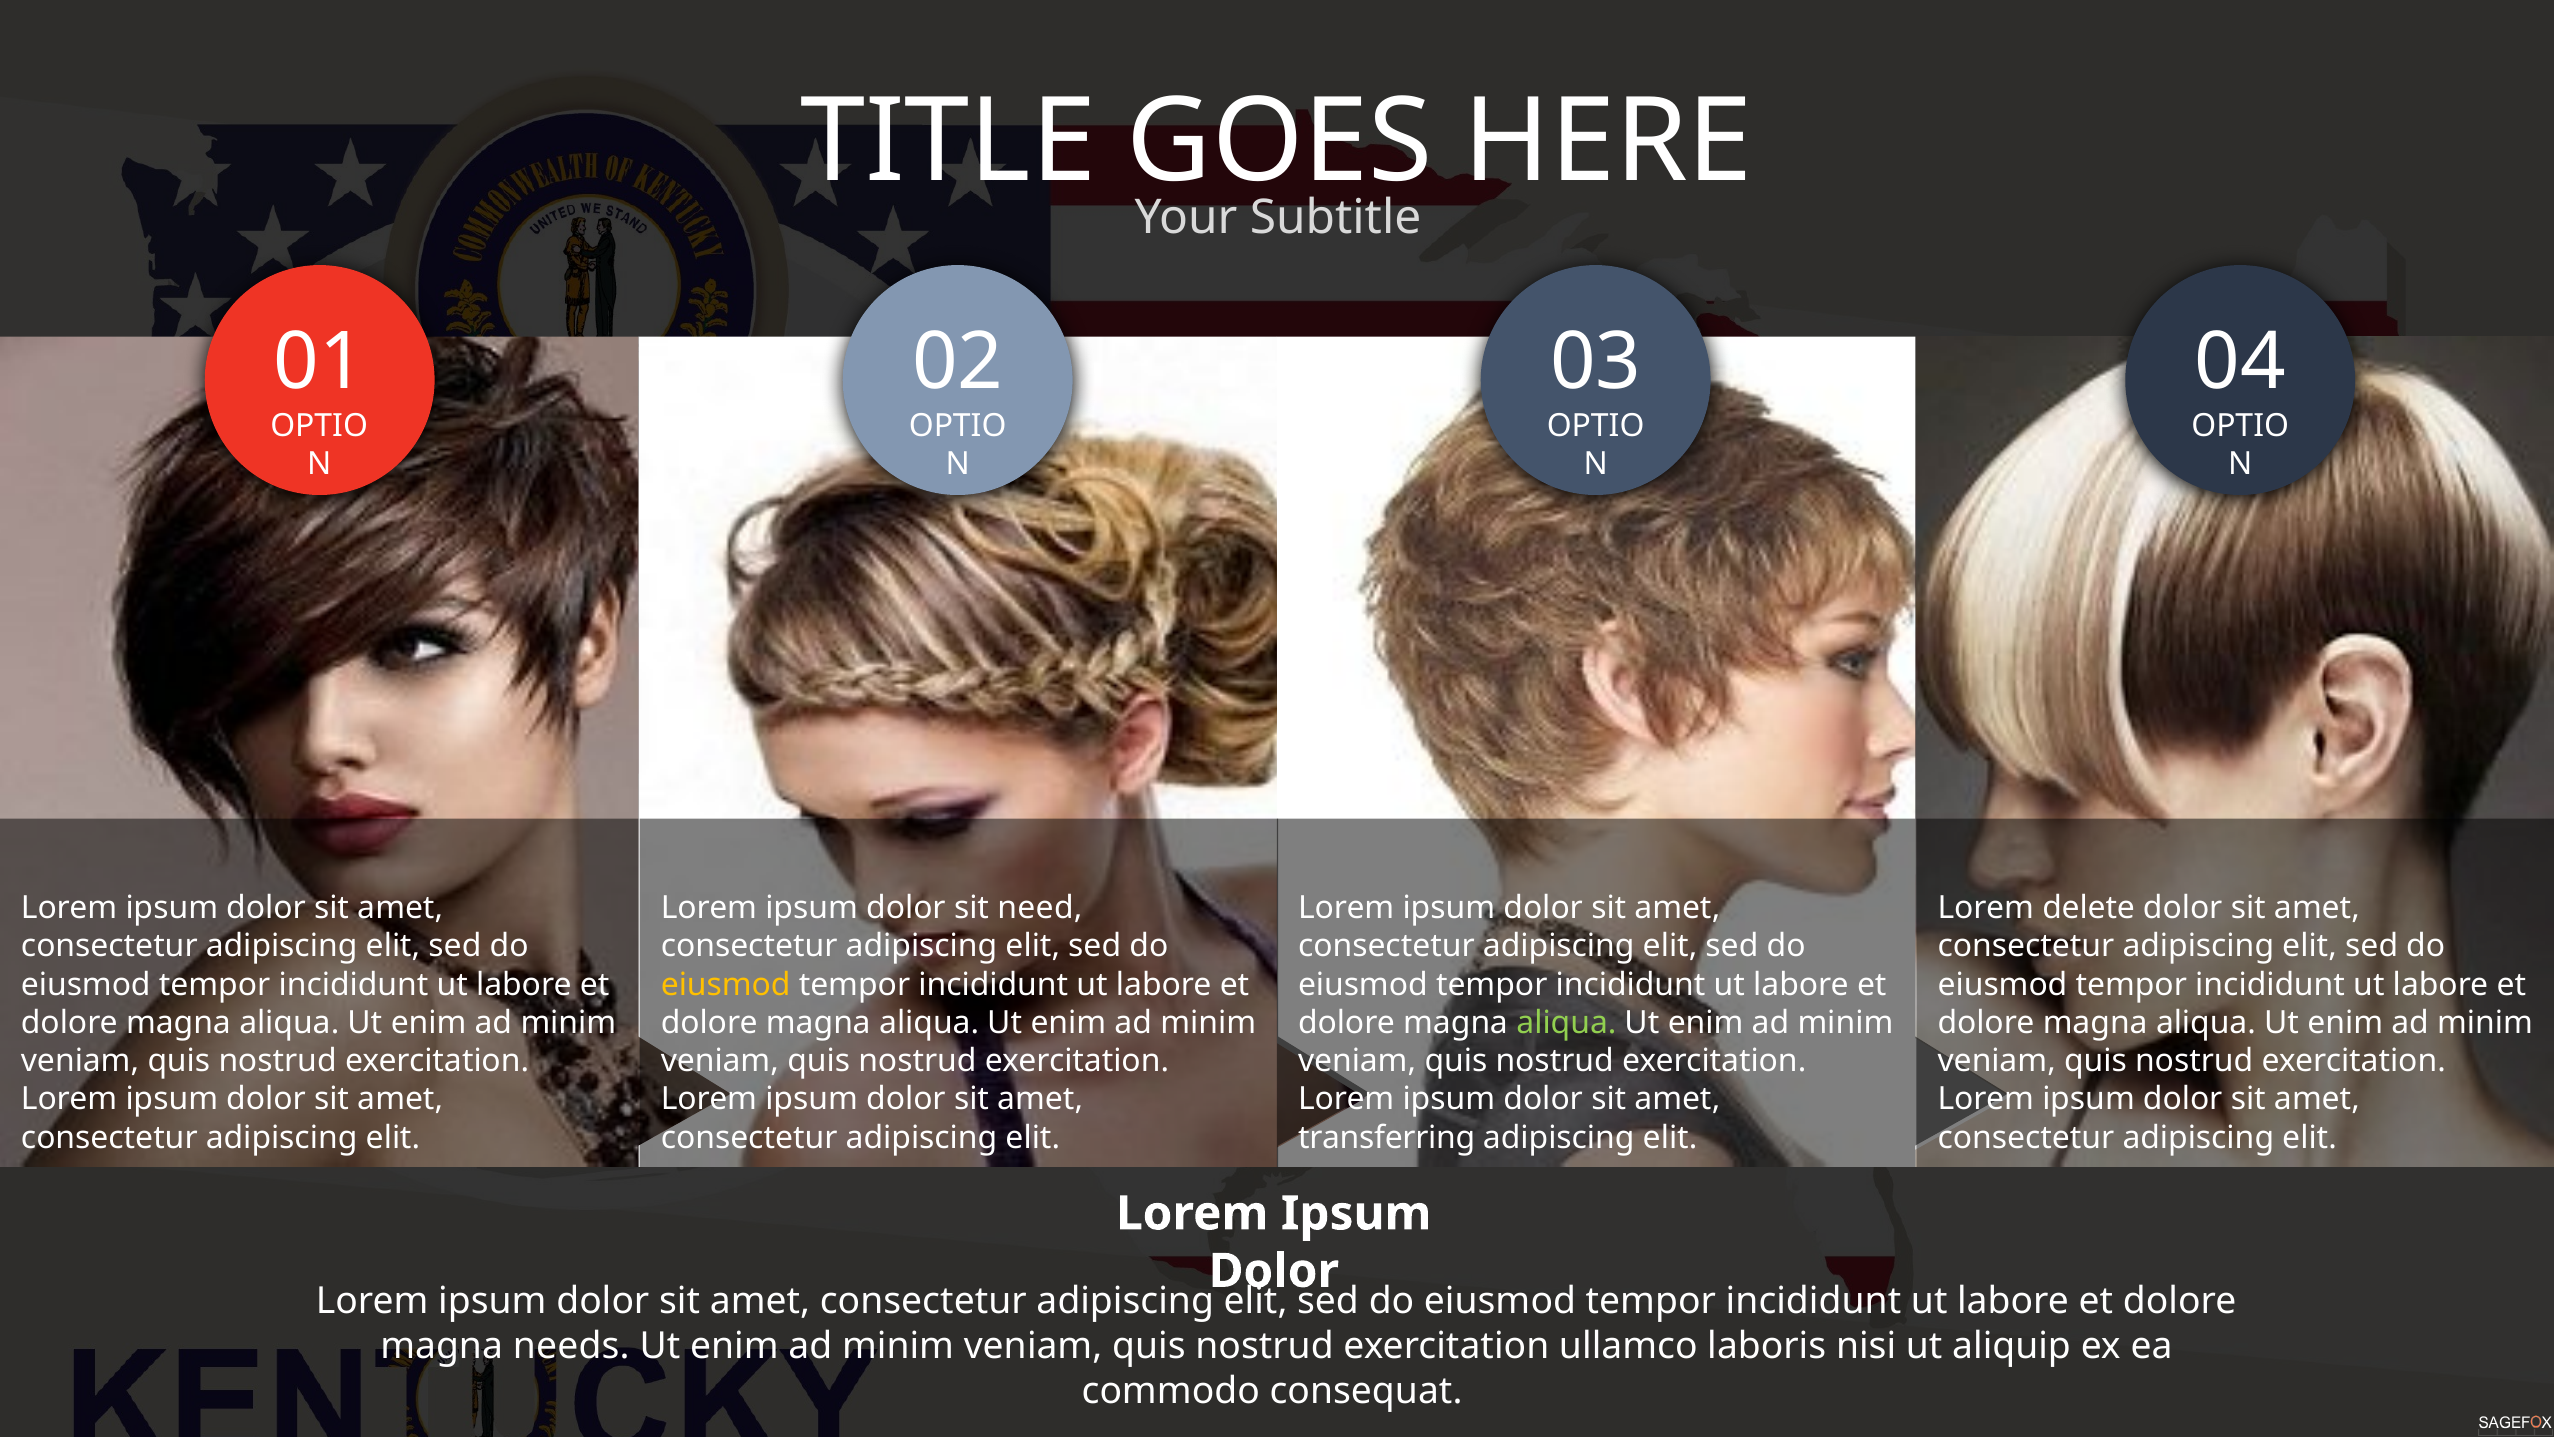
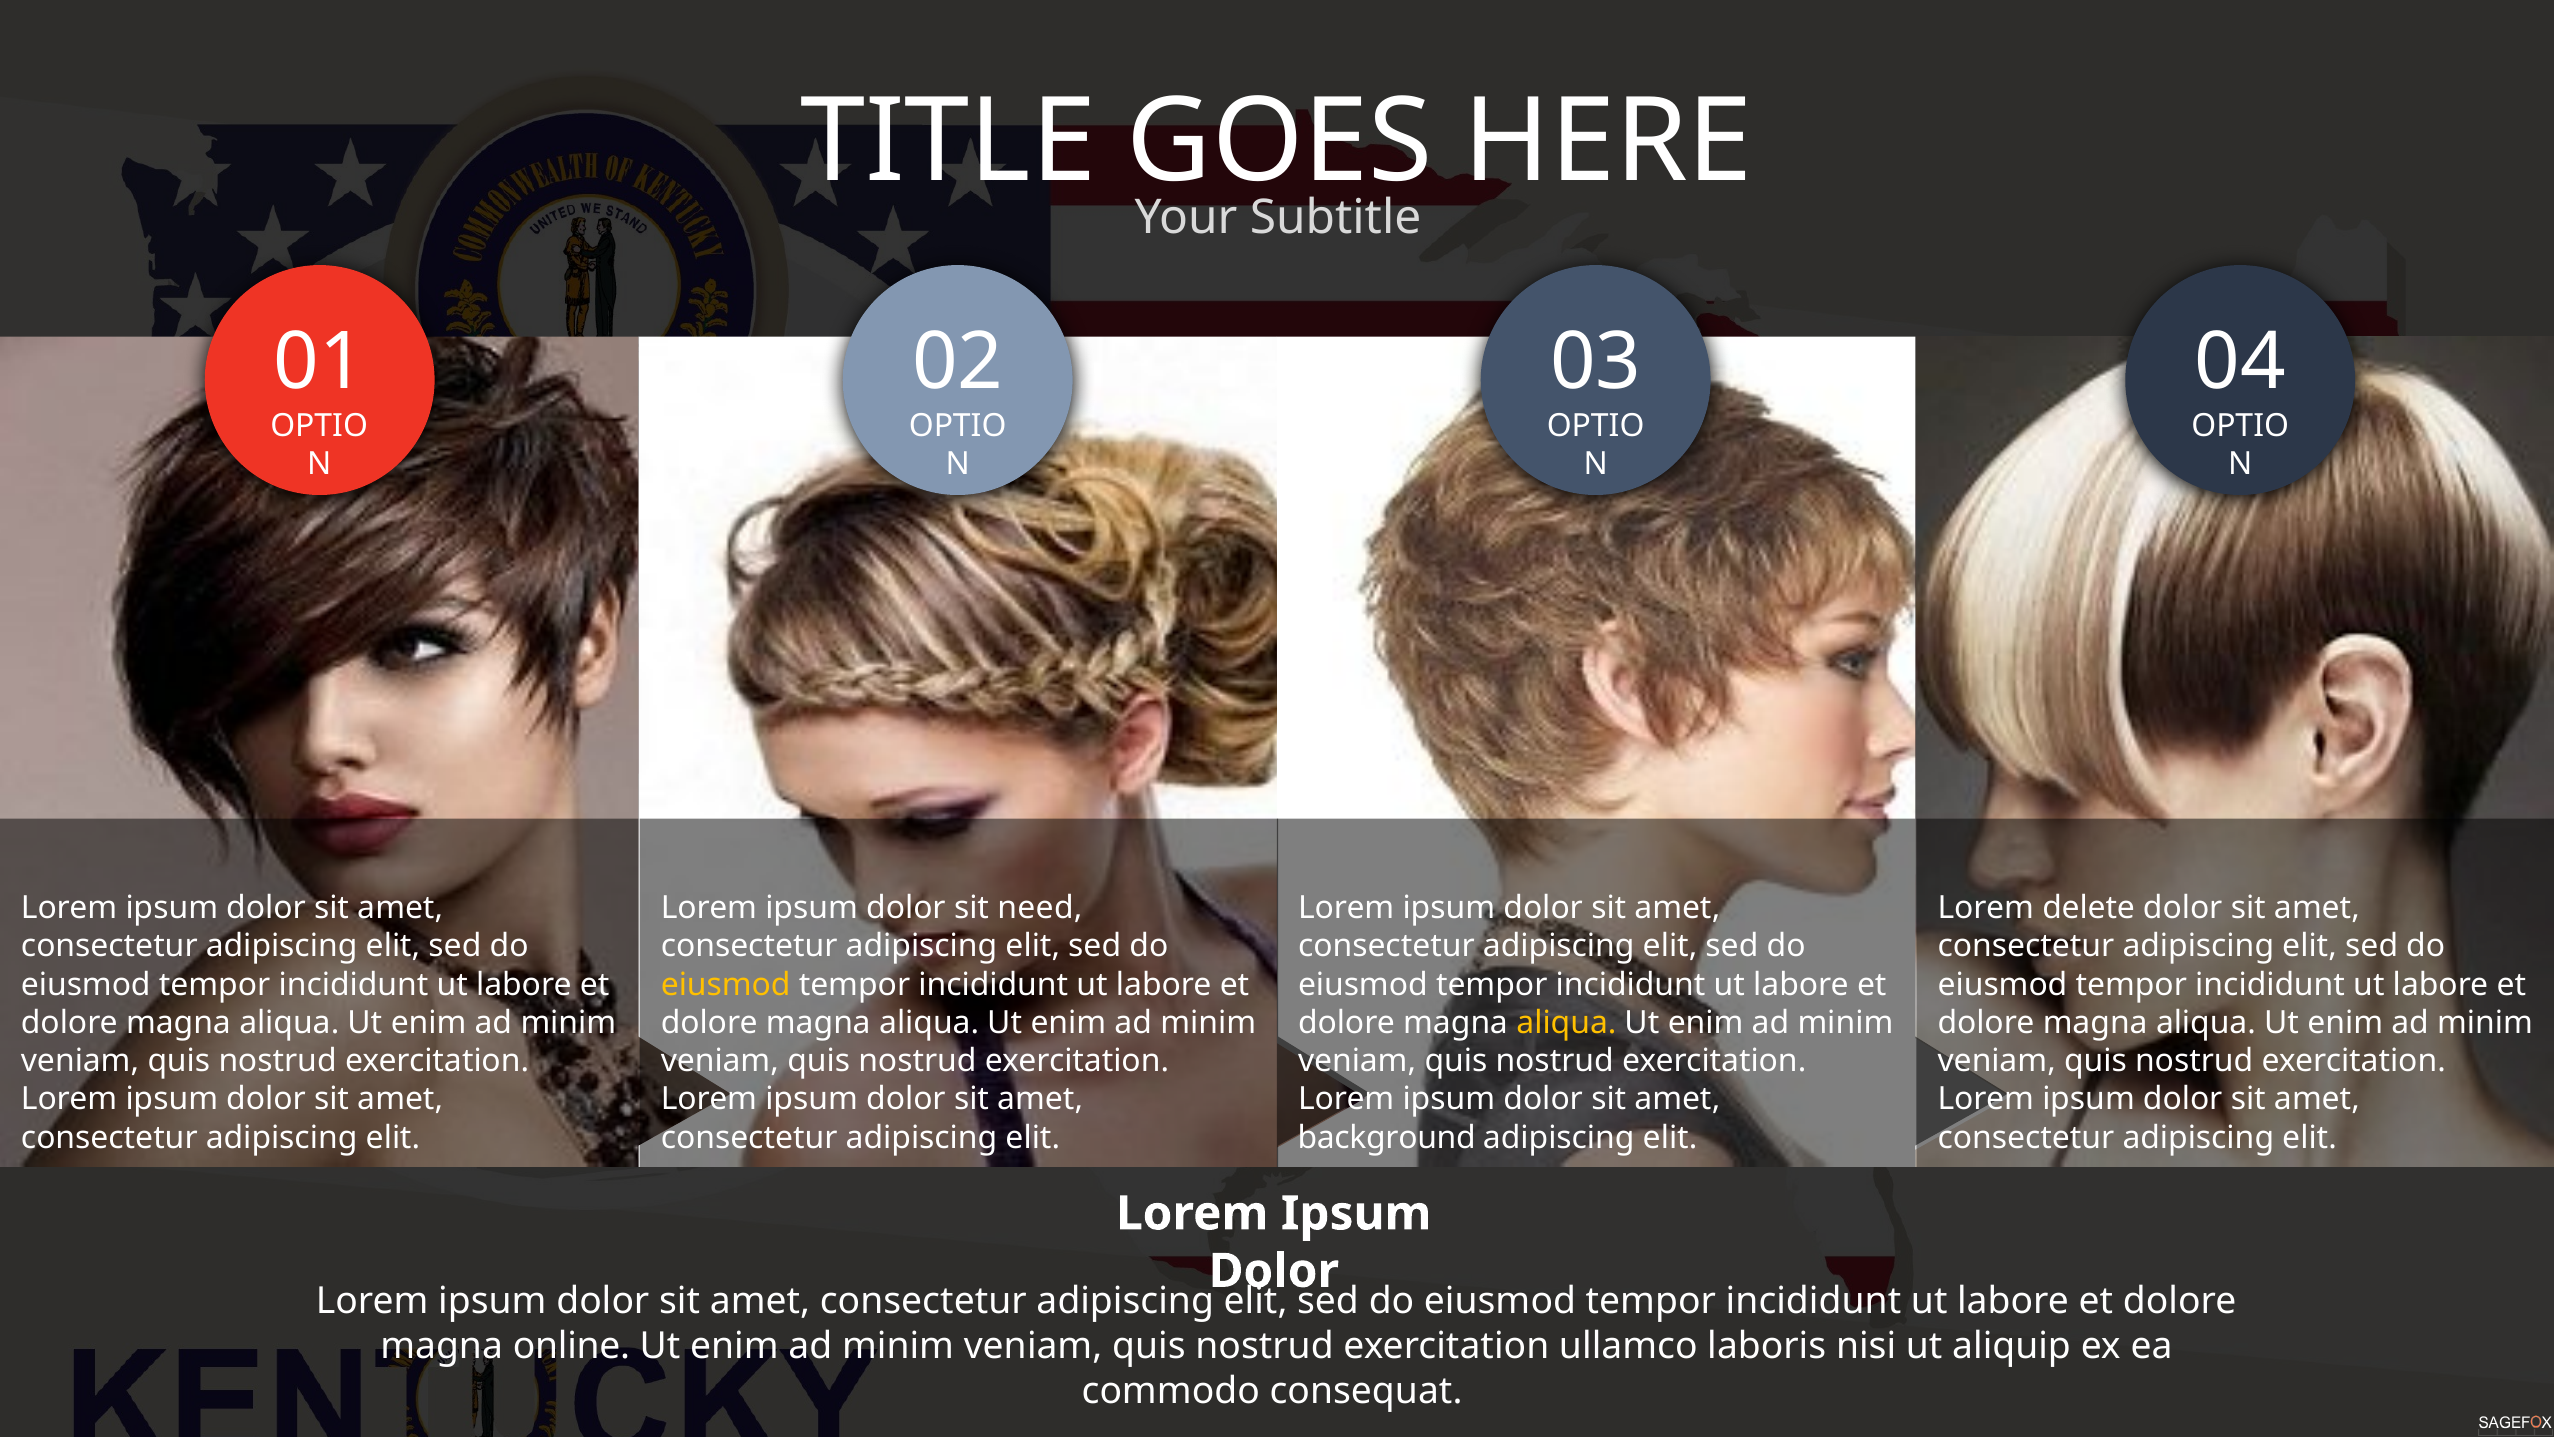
aliqua colour: light green -> yellow (1566, 1023)
transferring: transferring -> background (1387, 1137)
needs: needs -> online (571, 1346)
